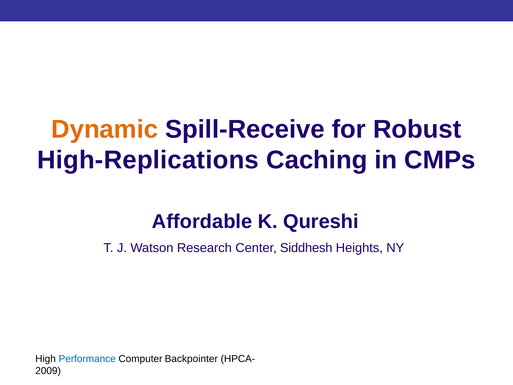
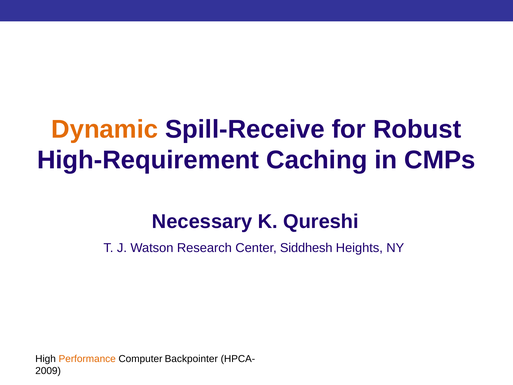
High-Replications: High-Replications -> High-Requirement (148, 160)
Affordable: Affordable -> Necessary (202, 222)
Performance colour: blue -> orange (87, 359)
